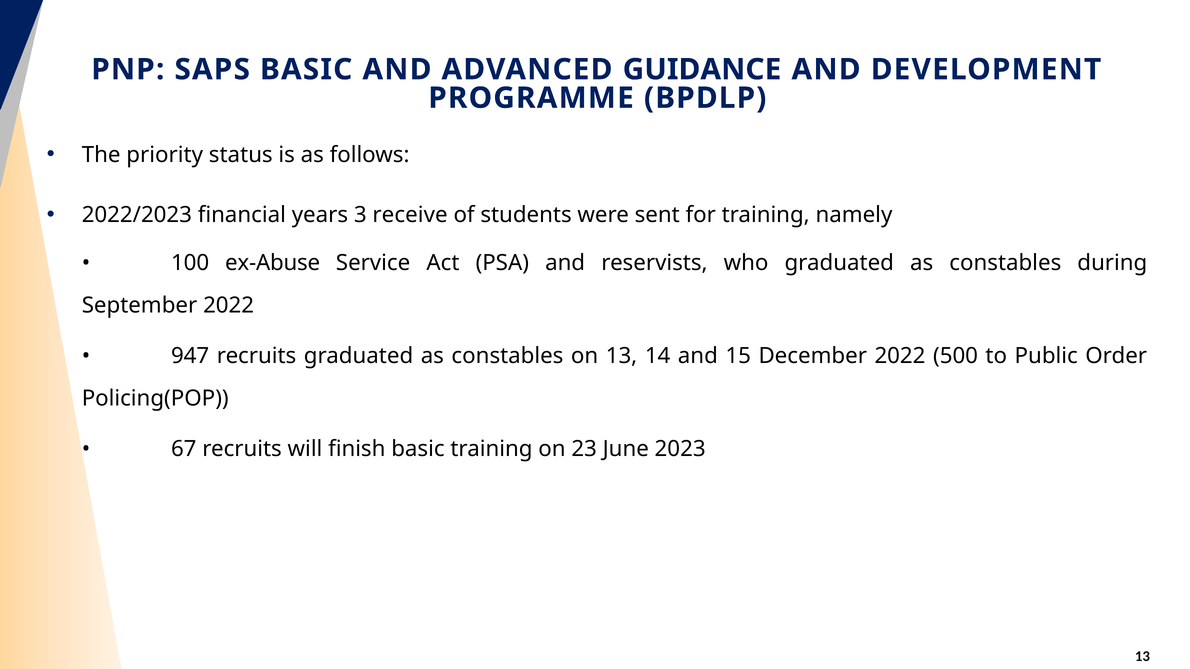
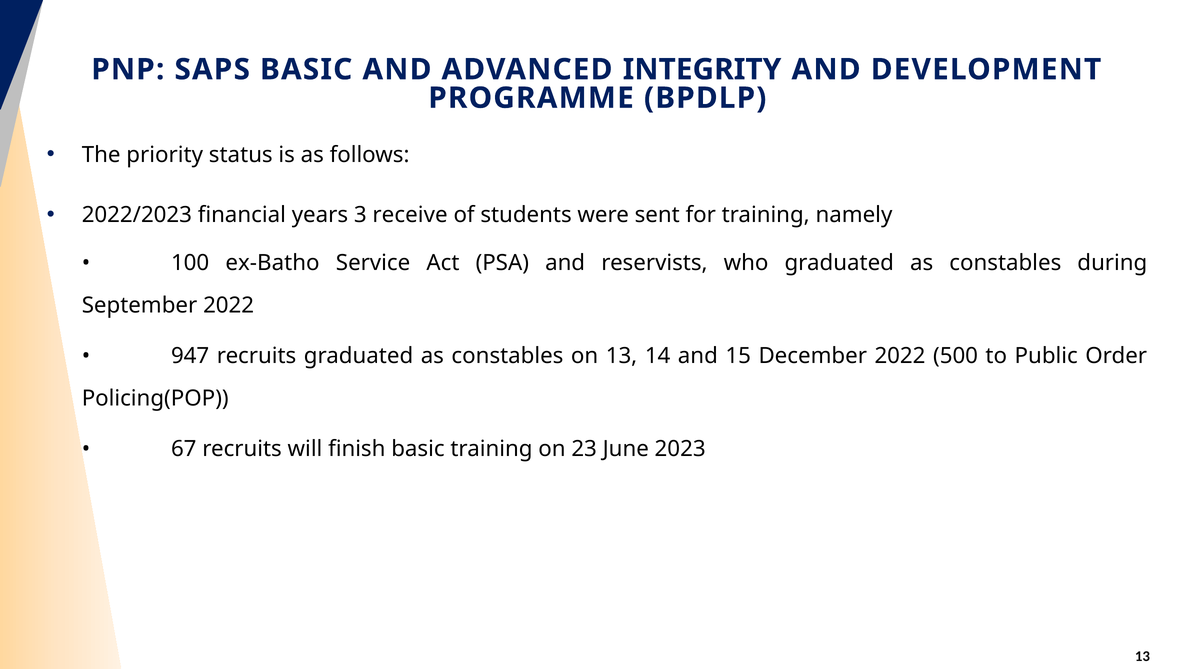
GUIDANCE: GUIDANCE -> INTEGRITY (702, 70)
ex-Abuse: ex-Abuse -> ex-Batho (273, 263)
